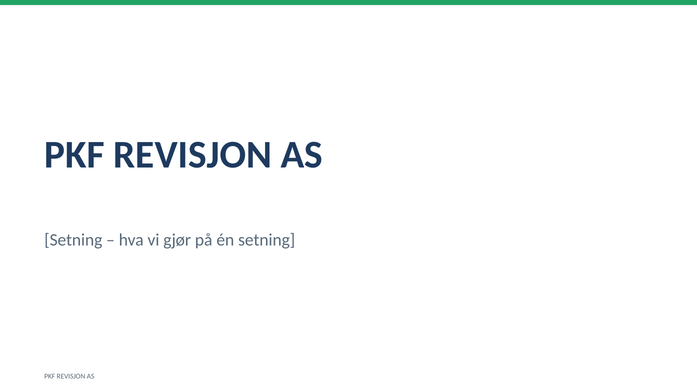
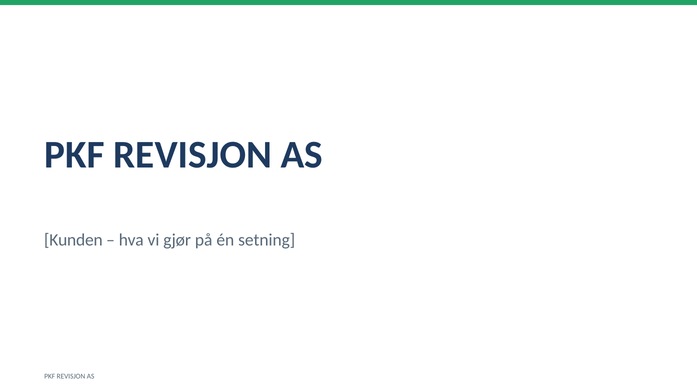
Setning: Setning -> Kunden (73, 240)
